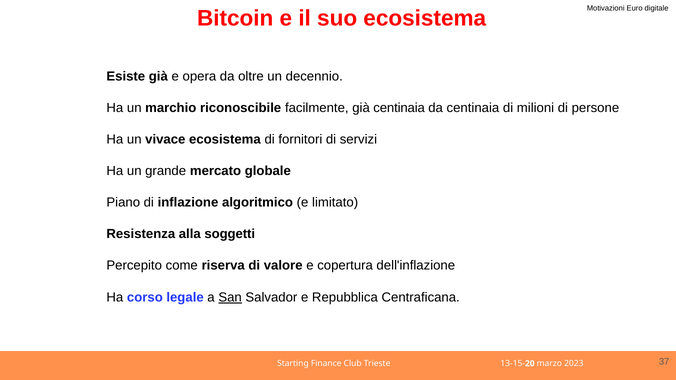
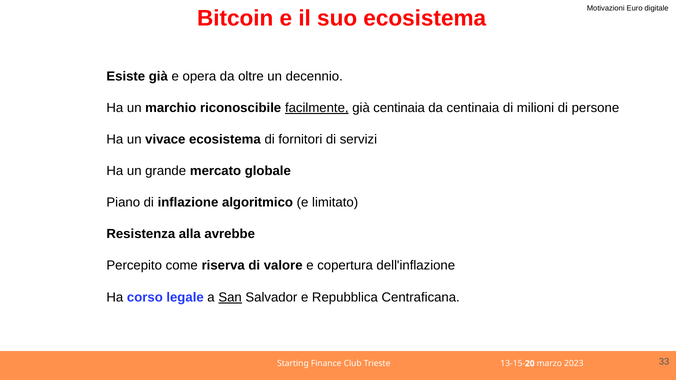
facilmente underline: none -> present (317, 108)
soggetti: soggetti -> avrebbe (230, 234)
37: 37 -> 33 (664, 362)
